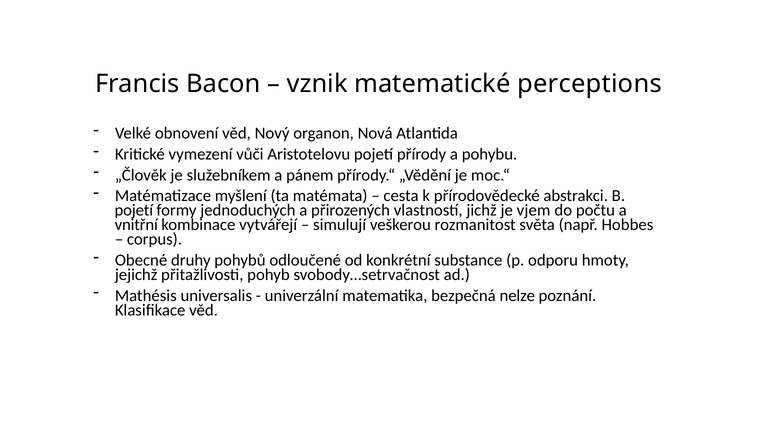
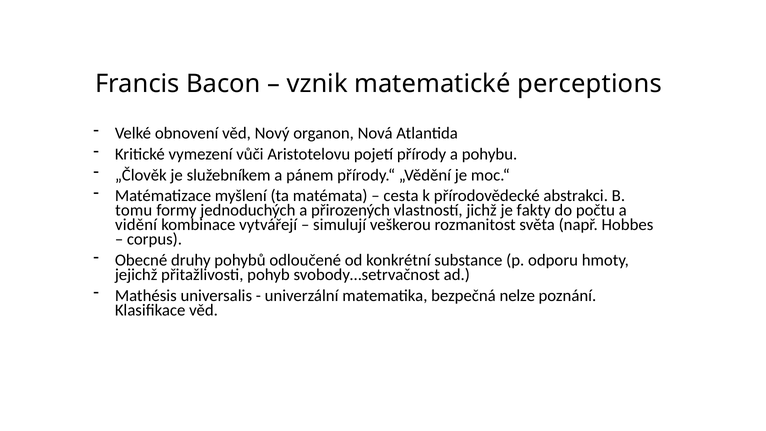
pojetí: pojetí -> tomu (134, 210)
vjem: vjem -> fakty (534, 210)
vnitřní: vnitřní -> vidění (136, 225)
